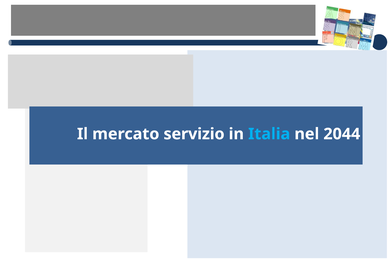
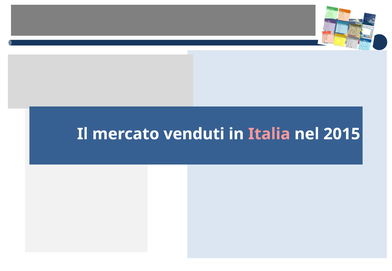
servizio: servizio -> venduti (194, 134)
Italia colour: light blue -> pink (269, 134)
2044: 2044 -> 2015 (342, 134)
